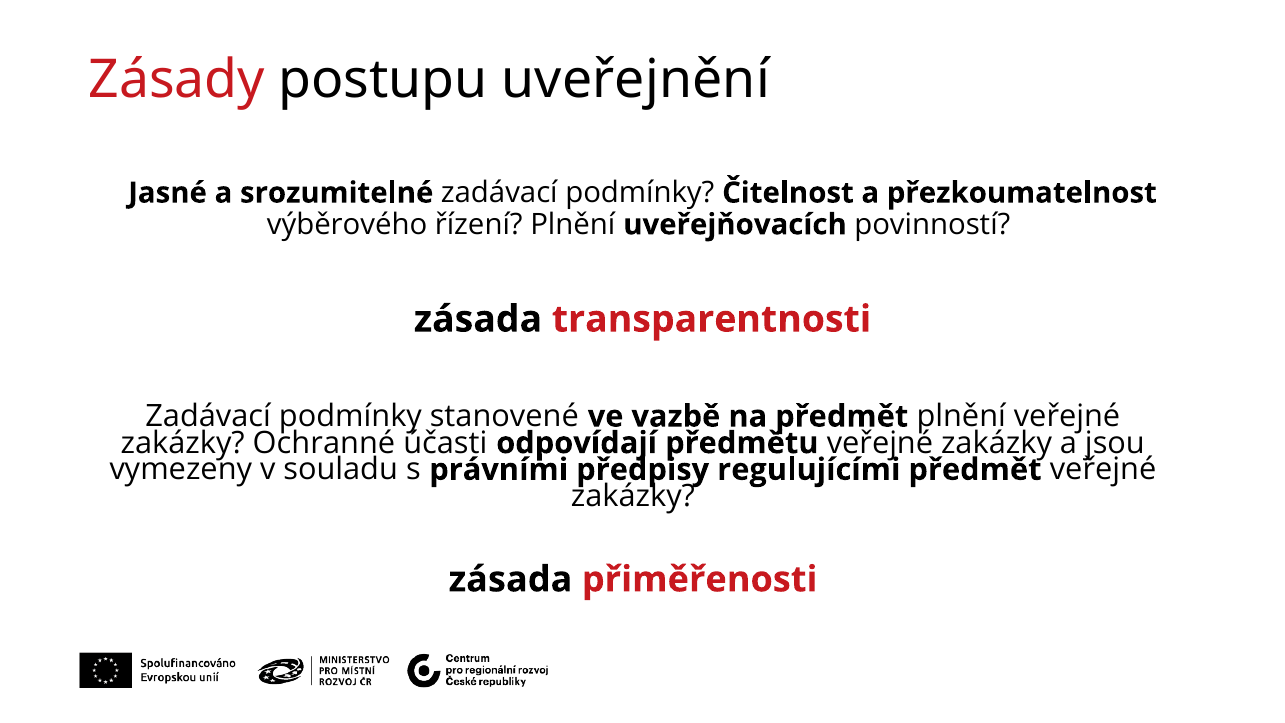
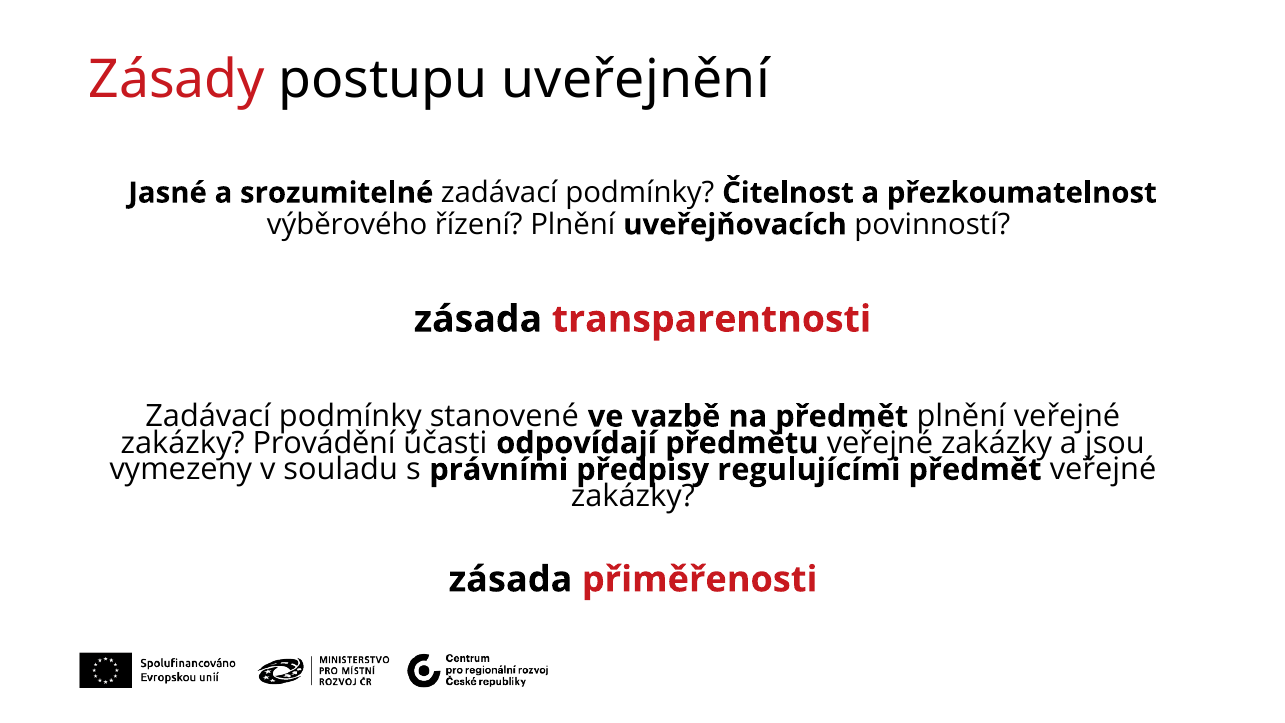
Ochranné: Ochranné -> Provádění (324, 443)
